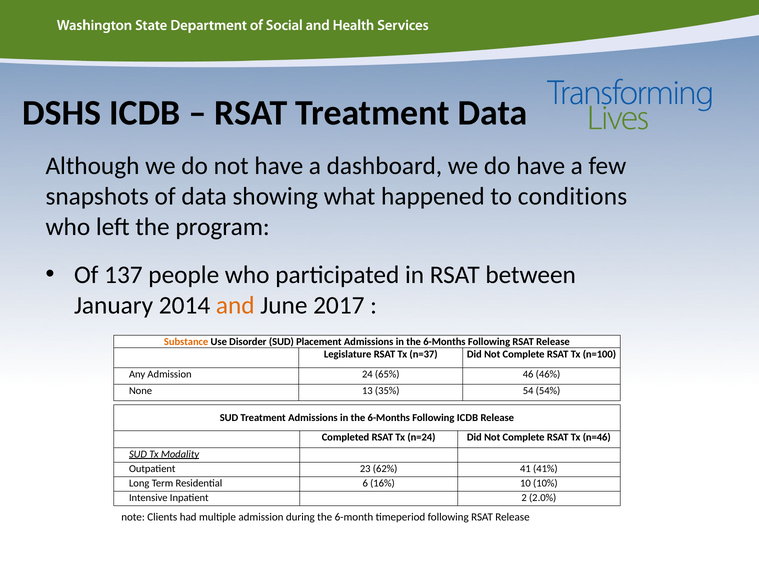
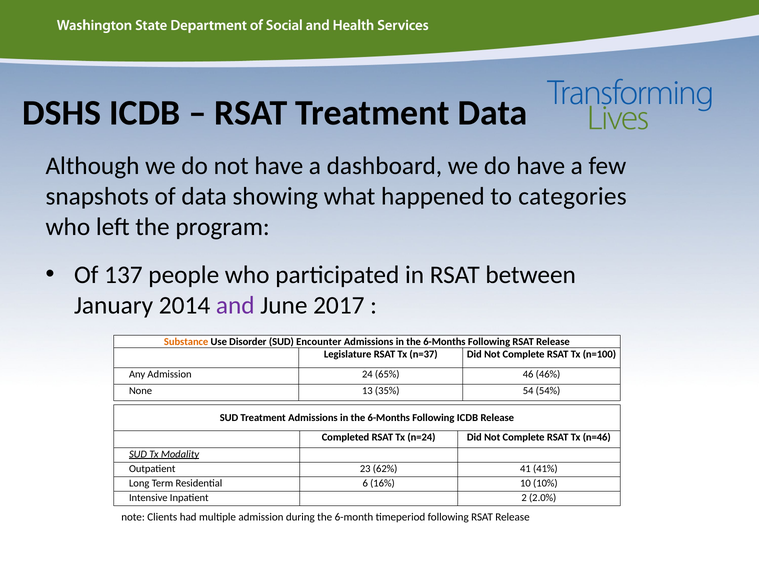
conditions: conditions -> categories (573, 197)
and colour: orange -> purple (235, 305)
Placement: Placement -> Encounter (319, 342)
